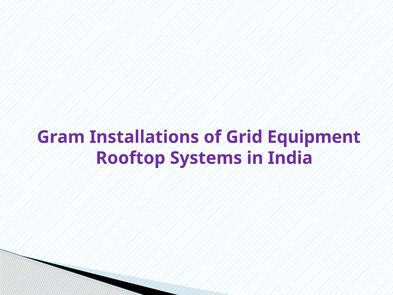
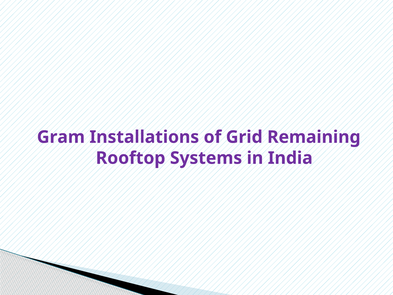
Equipment: Equipment -> Remaining (314, 137)
